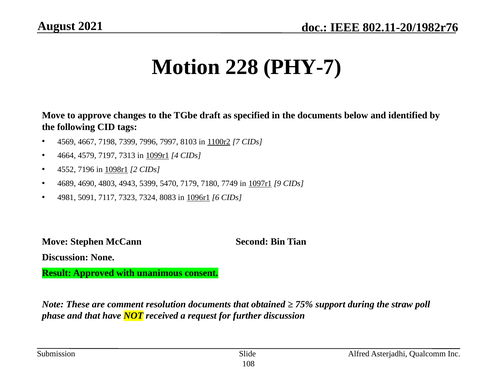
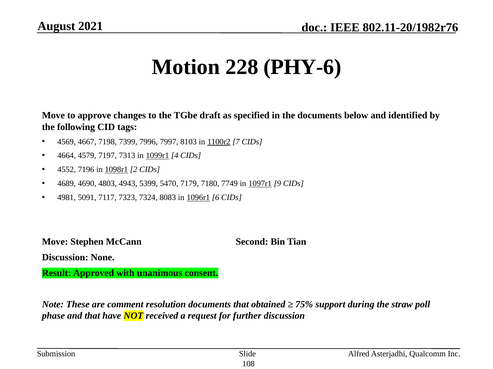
PHY-7: PHY-7 -> PHY-6 (302, 67)
